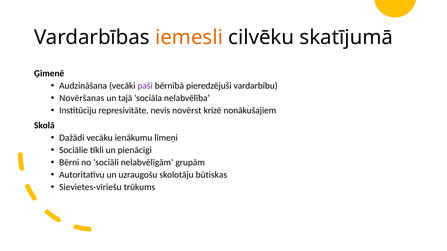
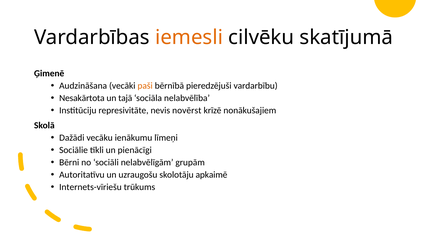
paši colour: purple -> orange (145, 86)
Novēršanas: Novēršanas -> Nesakārtota (82, 98)
būtiskas: būtiskas -> apkaimē (211, 175)
Sievietes-vīriešu: Sievietes-vīriešu -> Internets-vīriešu (90, 187)
